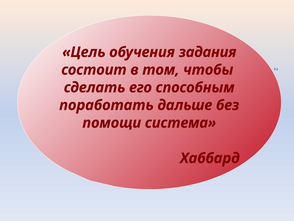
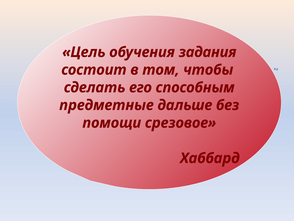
поработать: поработать -> предметные (106, 105)
система: система -> срезовое (181, 123)
